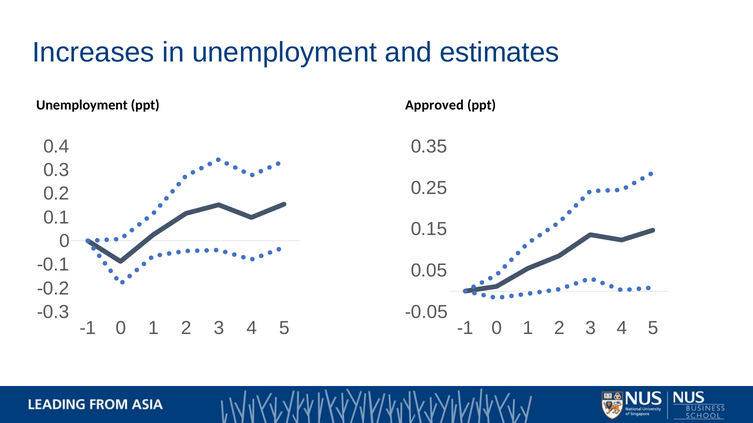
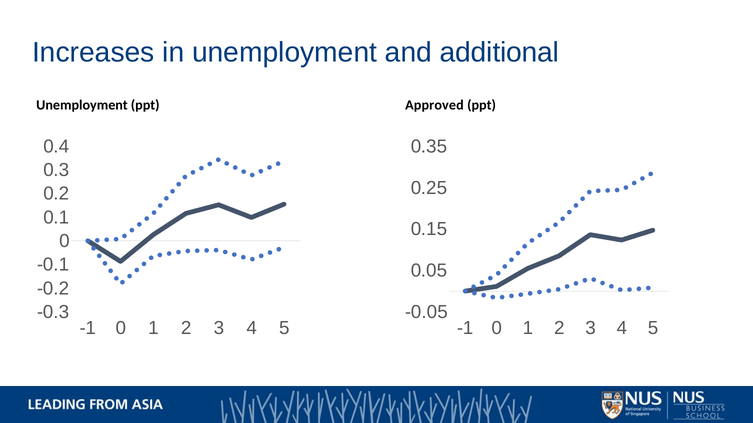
estimates: estimates -> additional (500, 52)
